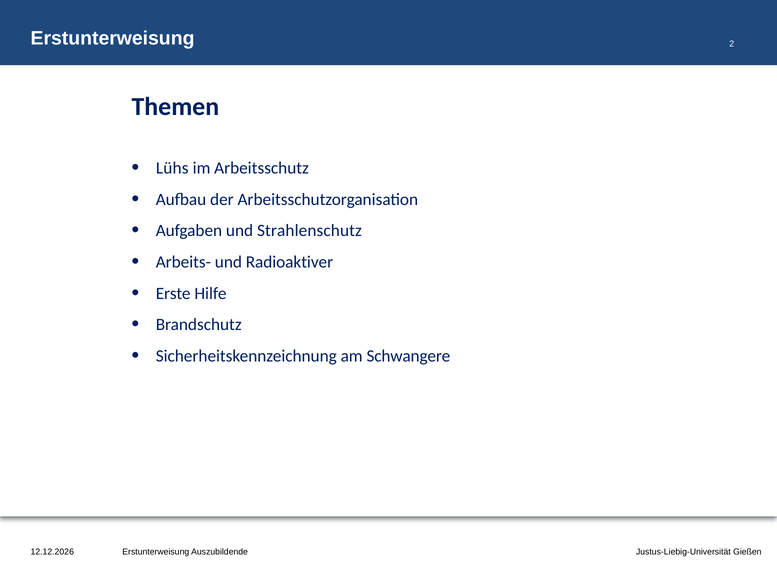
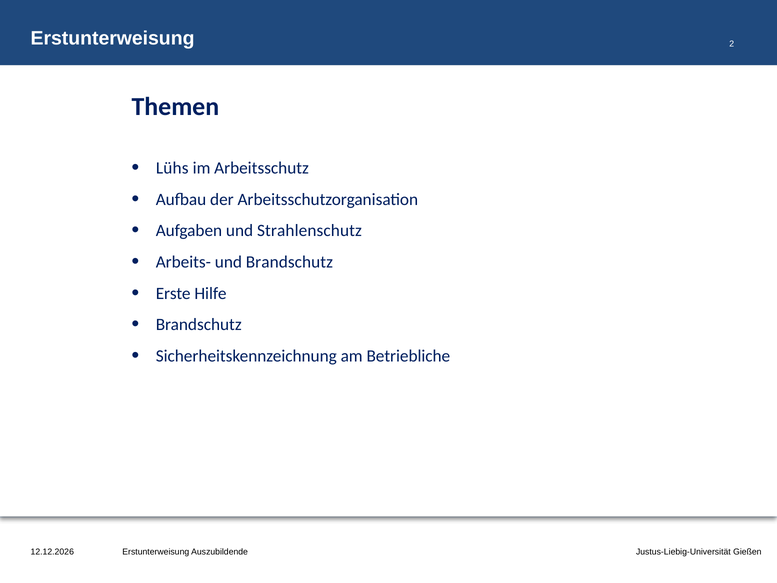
und Radioaktiver: Radioaktiver -> Brandschutz (289, 262)
Schwangere: Schwangere -> Betriebliche (408, 356)
